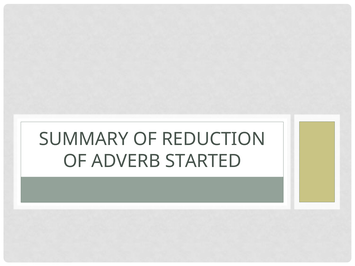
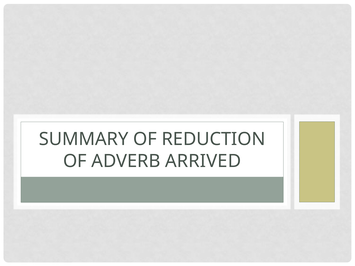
STARTED: STARTED -> ARRIVED (203, 161)
